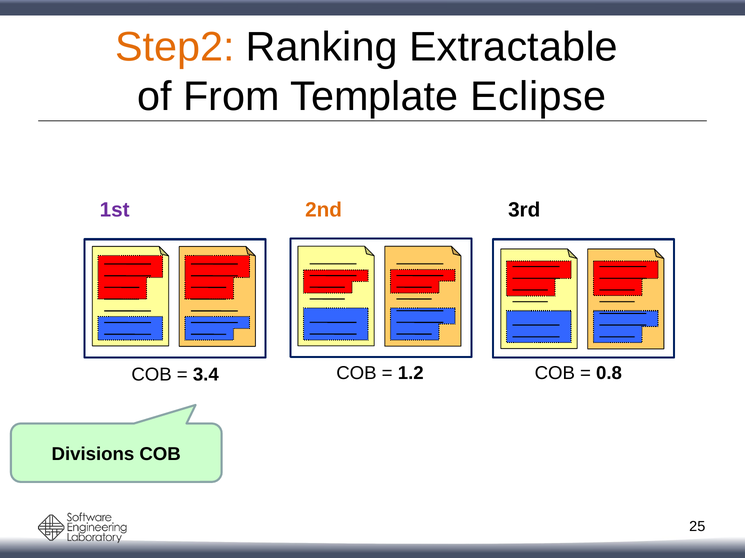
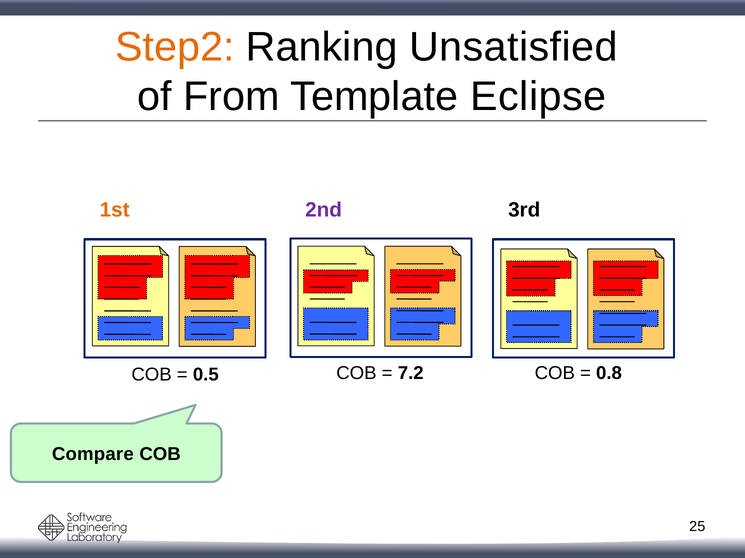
Extractable: Extractable -> Unsatisfied (513, 47)
1st colour: purple -> orange (115, 210)
2nd colour: orange -> purple (324, 210)
3.4: 3.4 -> 0.5 (206, 375)
1.2: 1.2 -> 7.2 (411, 374)
Divisions: Divisions -> Compare (93, 455)
